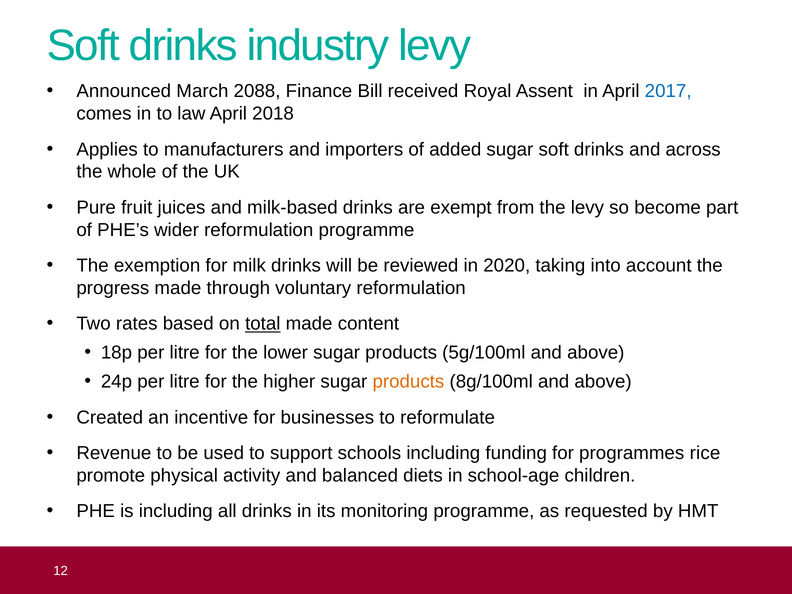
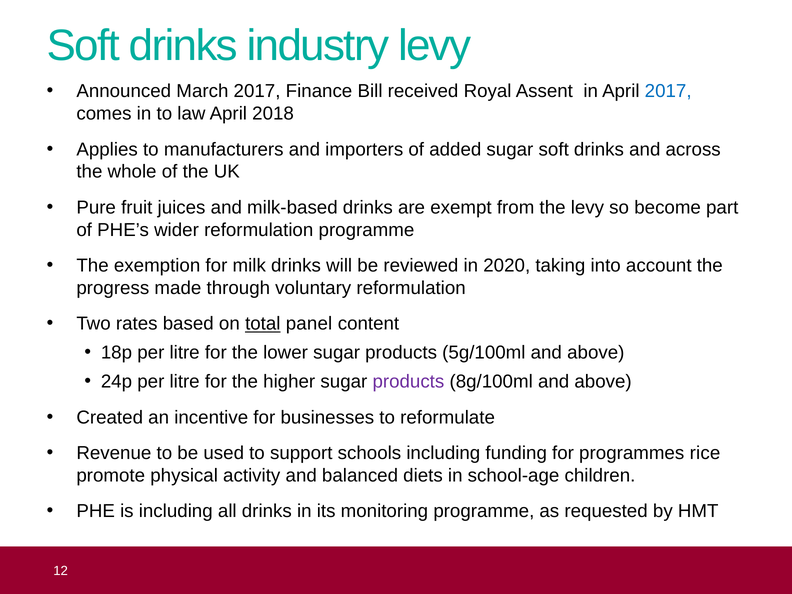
March 2088: 2088 -> 2017 (257, 91)
total made: made -> panel (309, 324)
products colour: orange -> purple (408, 382)
